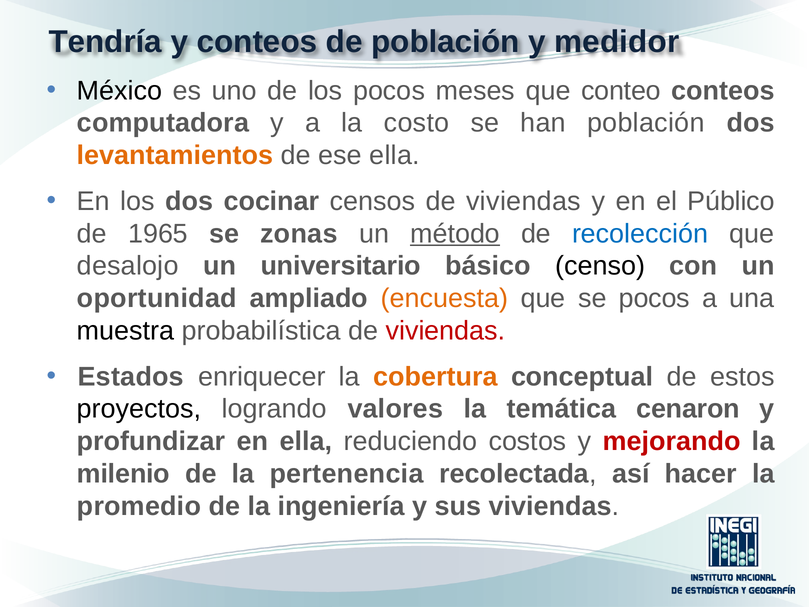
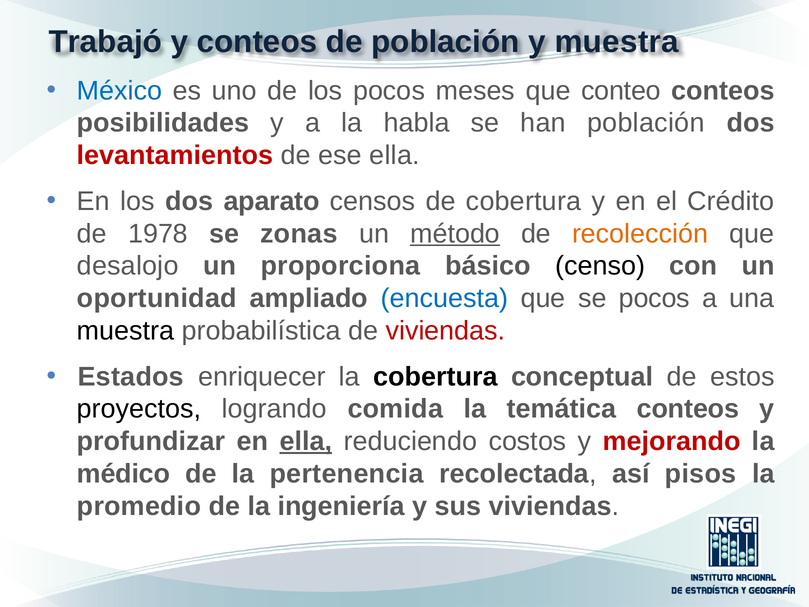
Tendría: Tendría -> Trabajó (105, 42)
y medidor: medidor -> muestra (617, 42)
México colour: black -> blue (120, 91)
computadora: computadora -> posibilidades (163, 123)
costo: costo -> habla (417, 123)
levantamientos colour: orange -> red (175, 155)
cocinar: cocinar -> aparato (272, 201)
censos de viviendas: viviendas -> cobertura (524, 201)
Público: Público -> Crédito (731, 201)
1965: 1965 -> 1978 (158, 234)
recolección colour: blue -> orange (640, 234)
universitario: universitario -> proporciona (340, 266)
encuesta colour: orange -> blue (444, 298)
cobertura colour: orange -> black (436, 376)
valores: valores -> comida (395, 409)
temática cenaron: cenaron -> conteos (688, 409)
ella underline: none -> present (306, 441)
milenio: milenio -> médico (123, 474)
hacer: hacer -> pisos (701, 474)
